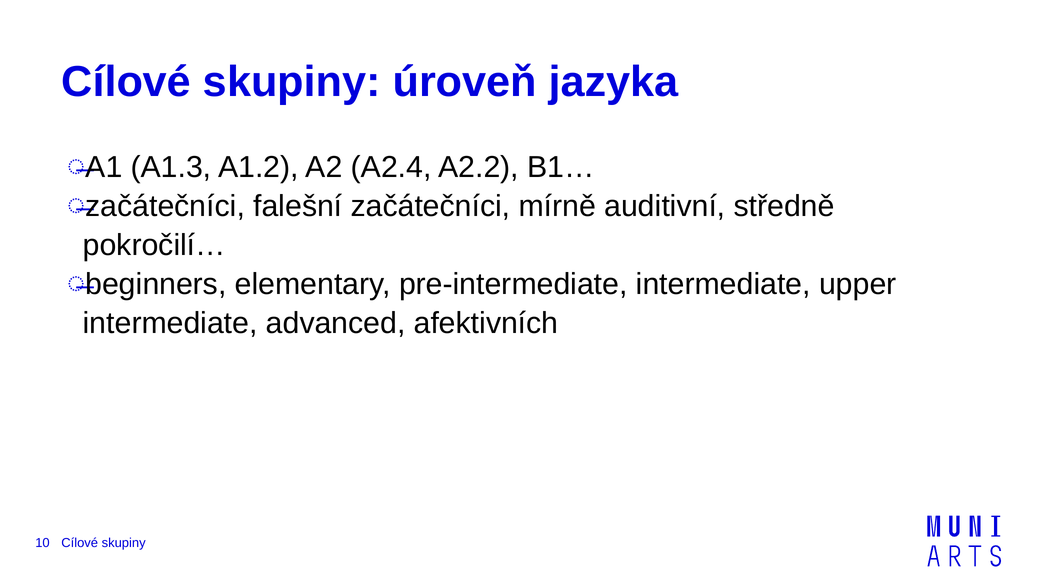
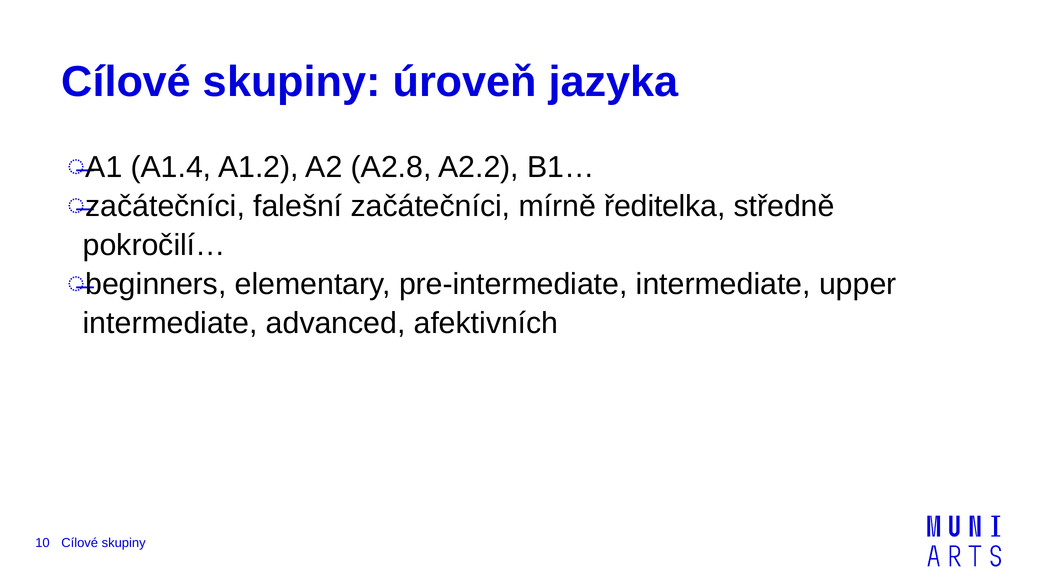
A1.3: A1.3 -> A1.4 (171, 167)
A2.4: A2.4 -> A2.8 (391, 167)
auditivní: auditivní -> ředitelka (665, 206)
